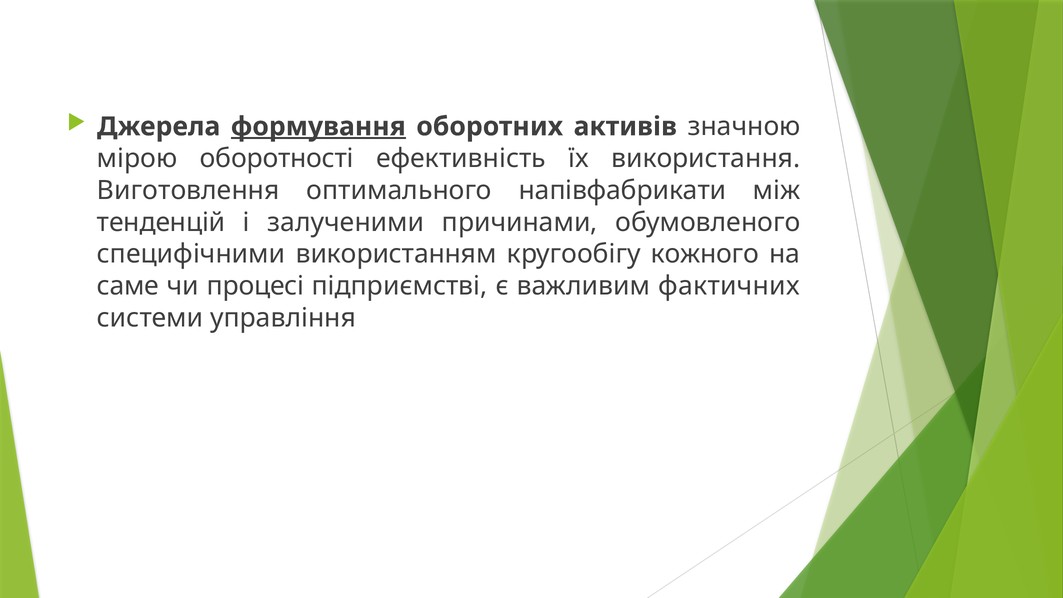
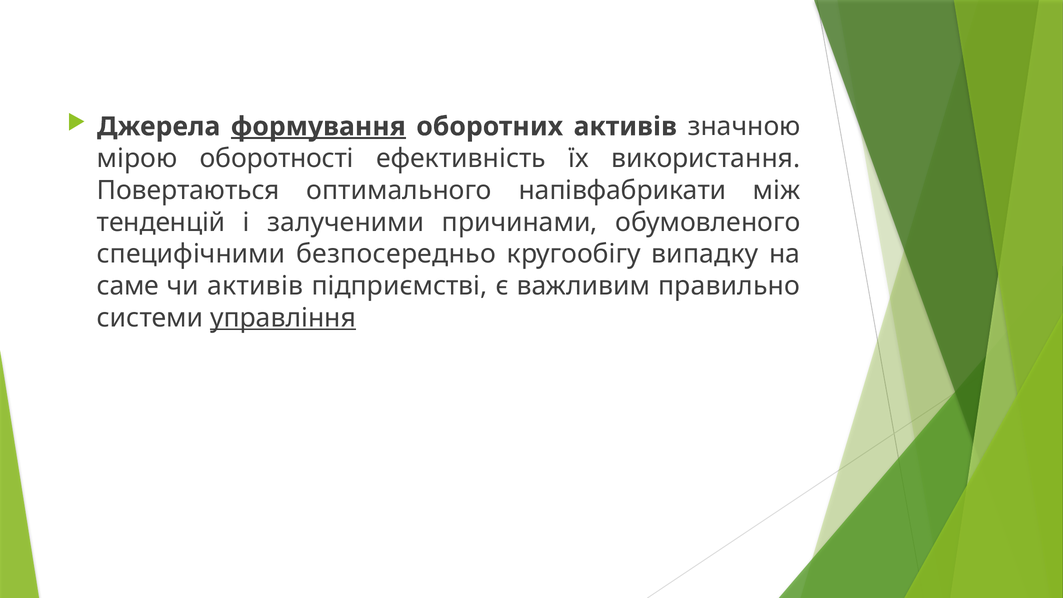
Виготовлення: Виготовлення -> Повертаються (188, 190)
використанням: використанням -> безпосередньо (396, 254)
кожного: кожного -> випадку (705, 254)
чи процесі: процесі -> активів (255, 286)
фактичних: фактичних -> правильно (729, 286)
управління underline: none -> present (283, 318)
